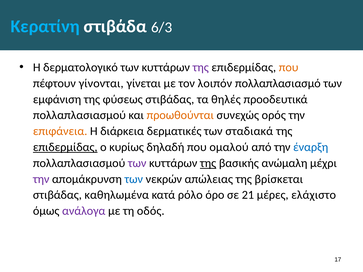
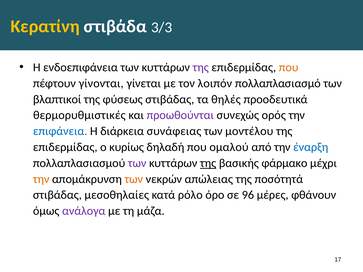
Κερατίνη colour: light blue -> yellow (45, 26)
6/3: 6/3 -> 3/3 (162, 27)
δερματολογικό: δερματολογικό -> ενδοεπιφάνεια (80, 67)
εμφάνιση: εμφάνιση -> βλαπτικοί (57, 99)
πολλαπλασιασμού: πολλαπλασιασμού -> θερμορυθμιστικές (79, 115)
προωθούνται colour: orange -> purple (180, 115)
επιφάνεια colour: orange -> blue (60, 131)
δερματικές: δερματικές -> συνάφειας (174, 131)
σταδιακά: σταδιακά -> μοντέλου (249, 131)
επιδερμίδας underline: present -> none (65, 147)
ανώμαλη: ανώμαλη -> φάρμακο (284, 163)
την colour: purple -> orange (41, 179)
των colour: blue -> orange (134, 179)
βρίσκεται: βρίσκεται -> ποσότητά (279, 179)
καθηλωμένα: καθηλωμένα -> μεσοθηλαίες (117, 195)
21: 21 -> 96 (248, 195)
ελάχιστο: ελάχιστο -> φθάνουν (314, 195)
οδός: οδός -> μάζα (151, 211)
